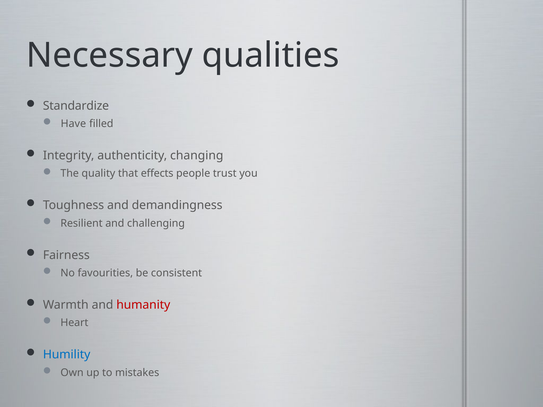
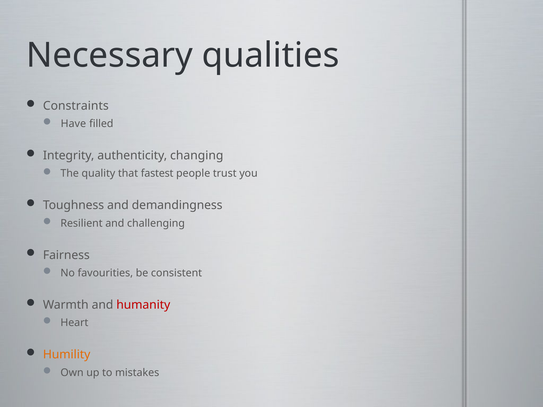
Standardize: Standardize -> Constraints (76, 106)
effects: effects -> fastest (157, 174)
Humility colour: blue -> orange (67, 355)
